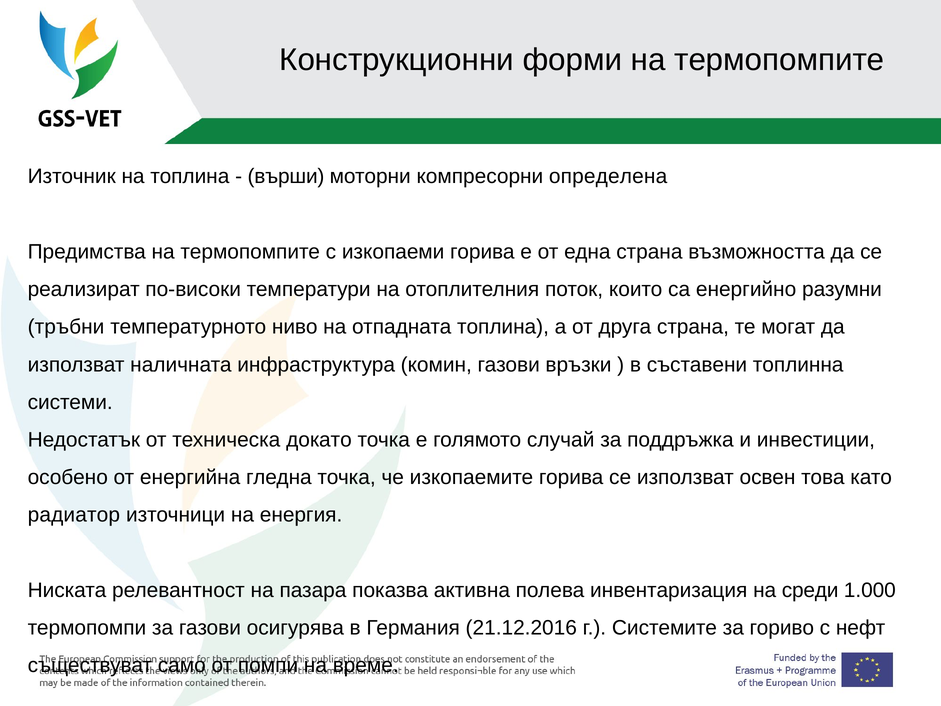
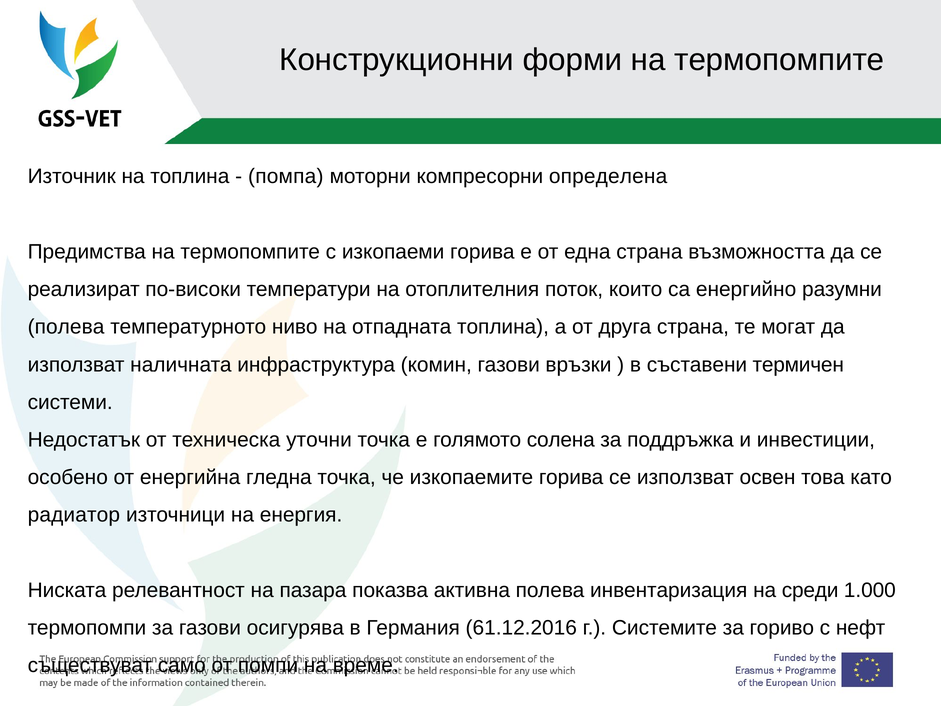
върши: върши -> помпа (286, 176)
тръбни: тръбни -> полева (66, 327)
топлинна: топлинна -> термичен (798, 365)
докато: докато -> уточни (319, 440)
случай: случай -> солена (561, 440)
21.12.2016: 21.12.2016 -> 61.12.2016 (521, 628)
